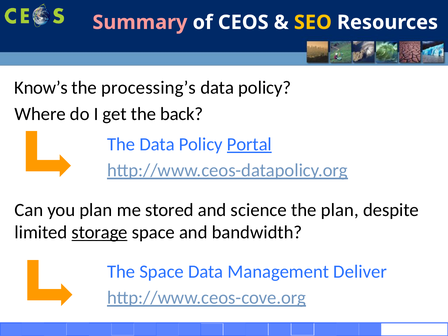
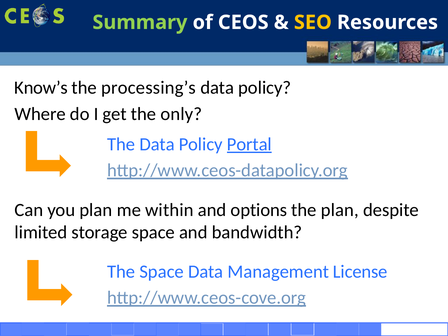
Summary colour: pink -> light green (140, 22)
back: back -> only (181, 114)
stored: stored -> within (169, 210)
science: science -> options (259, 210)
storage underline: present -> none (100, 232)
Deliver: Deliver -> License (360, 272)
